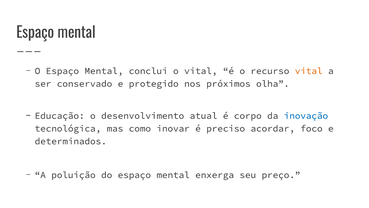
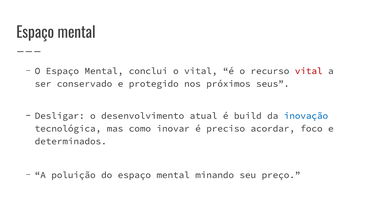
vital colour: orange -> red (309, 71)
olha: olha -> seus (273, 84)
Educação: Educação -> Desligar (60, 116)
corpo: corpo -> build (248, 116)
enxerga: enxerga -> minando (215, 175)
